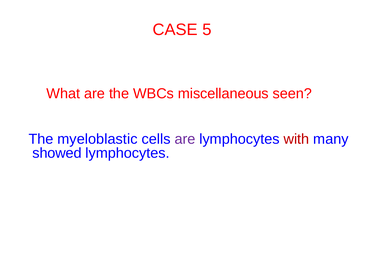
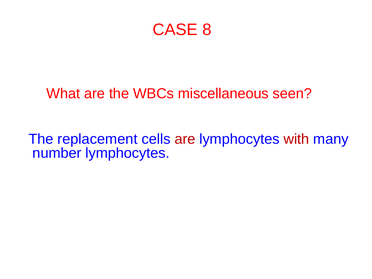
5: 5 -> 8 (207, 30)
myeloblastic: myeloblastic -> replacement (97, 139)
are colour: purple -> red (185, 139)
showed: showed -> number (57, 153)
